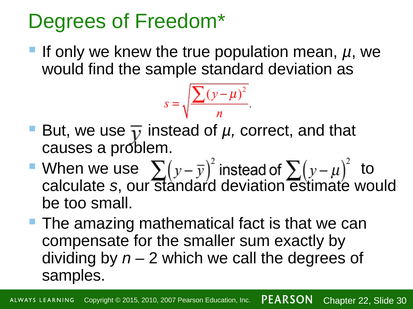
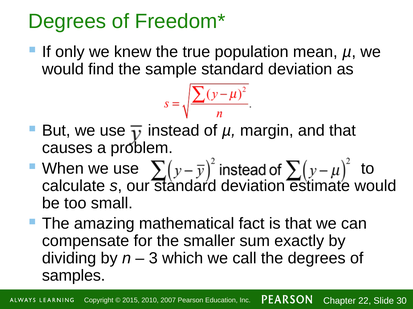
correct: correct -> margin (267, 131)
2: 2 -> 3 (153, 259)
